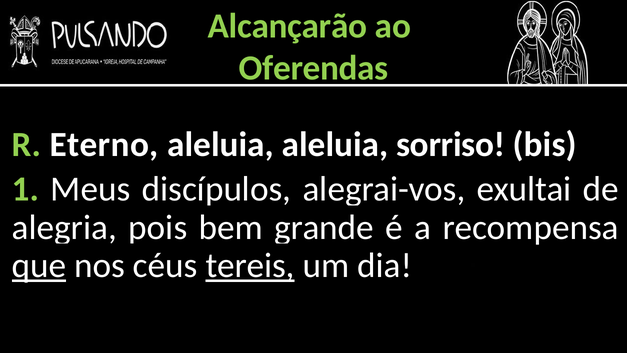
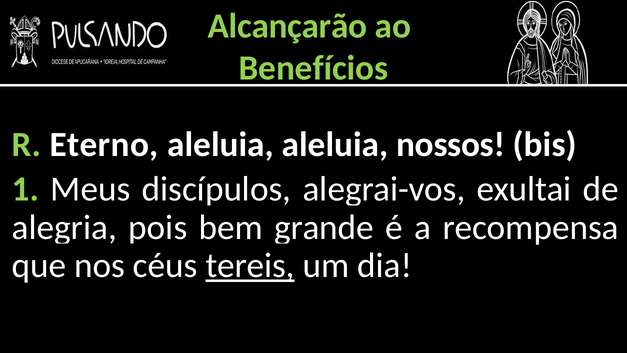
Oferendas: Oferendas -> Benefícios (314, 68)
sorriso: sorriso -> nossos (451, 145)
que underline: present -> none (39, 265)
